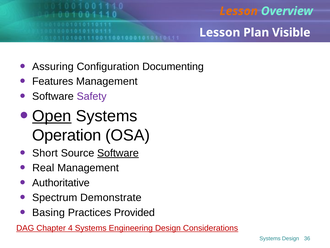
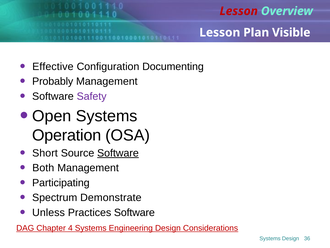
Lesson colour: orange -> red (239, 11)
Assuring: Assuring -> Effective (53, 66)
Features: Features -> Probably (53, 81)
Open underline: present -> none (52, 116)
Real: Real -> Both (43, 168)
Authoritative: Authoritative -> Participating (61, 182)
Basing: Basing -> Unless (49, 212)
Practices Provided: Provided -> Software (134, 212)
